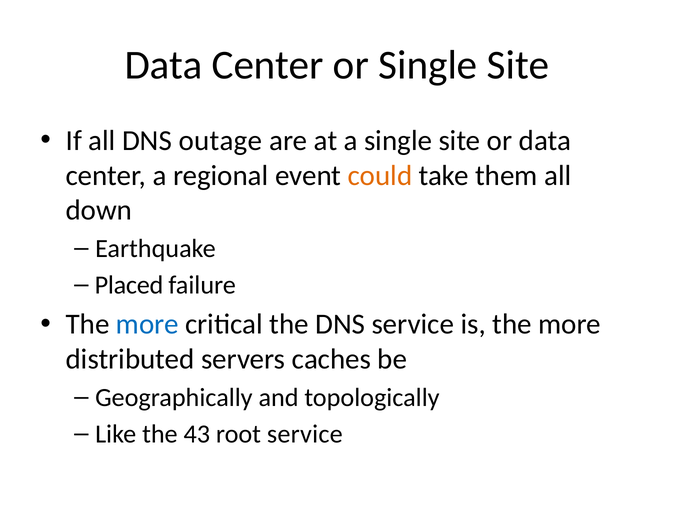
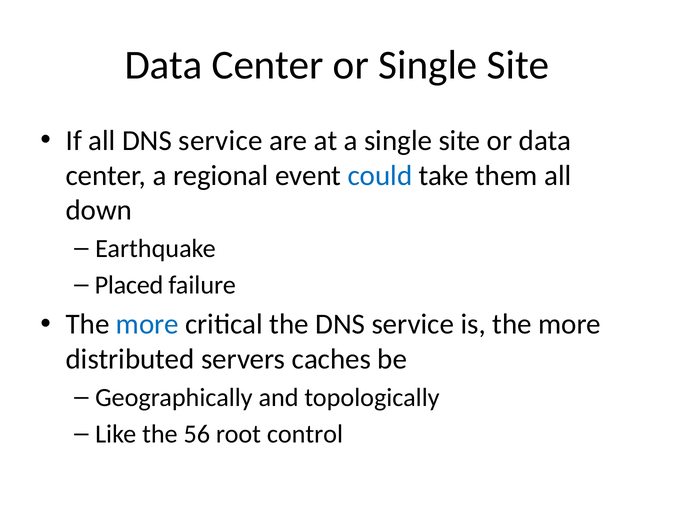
all DNS outage: outage -> service (221, 141)
could colour: orange -> blue (380, 176)
43: 43 -> 56 (197, 435)
root service: service -> control (305, 435)
